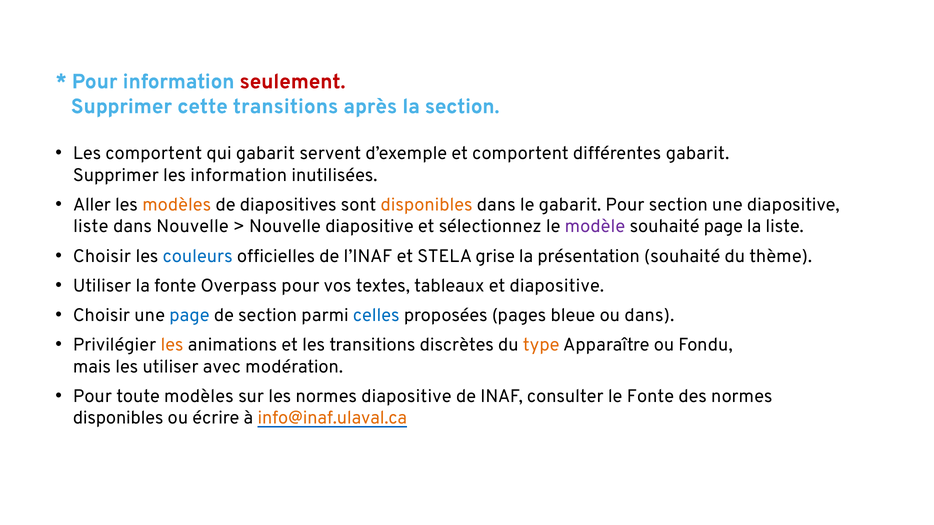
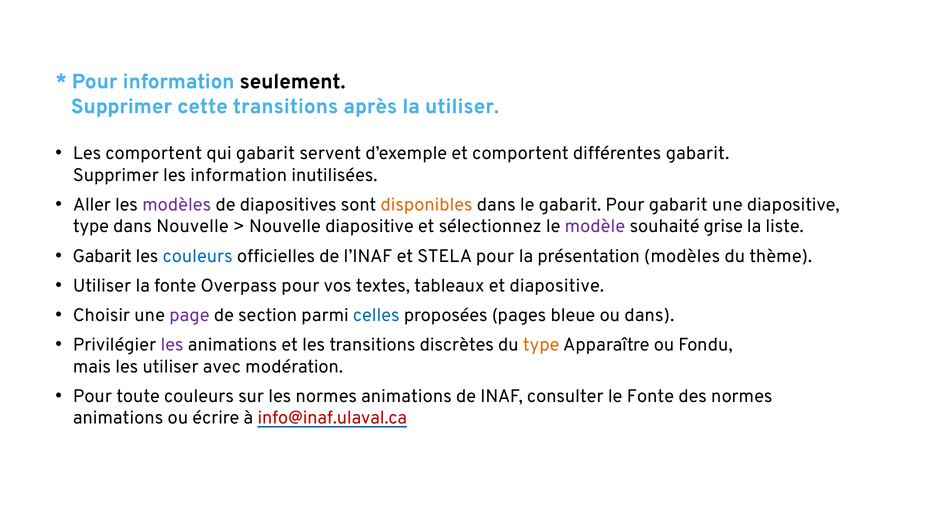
seulement colour: red -> black (293, 82)
la section: section -> utiliser (462, 106)
modèles colour: orange -> purple (177, 205)
Pour section: section -> gabarit (678, 205)
liste: liste -> type (91, 227)
souhaité page: page -> grise (723, 227)
Choisir: Choisir -> Gabarit (102, 256)
STELA grise: grise -> pour (495, 256)
présentation souhaité: souhaité -> modèles (682, 256)
page colour: blue -> purple (189, 315)
les colour: orange -> purple (172, 345)
toute modèles: modèles -> couleurs (199, 396)
les normes diapositive: diapositive -> animations (406, 396)
disponibles: disponibles -> animations (118, 418)
info@inaf.ulaval.ca colour: orange -> red (332, 418)
